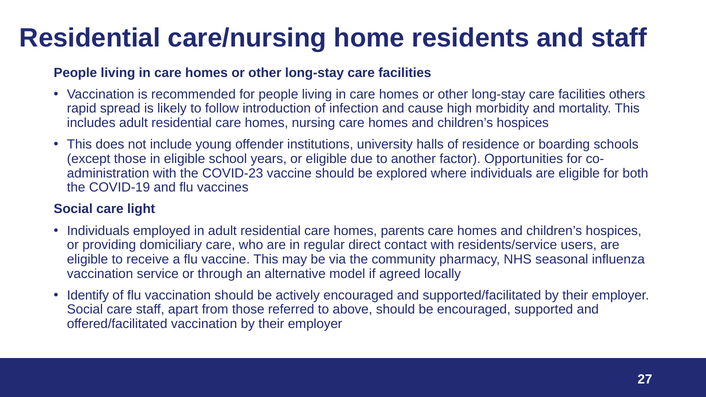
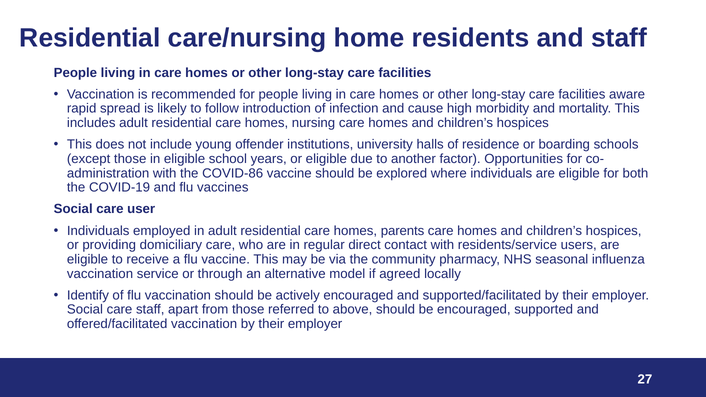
others: others -> aware (627, 94)
COVID-23: COVID-23 -> COVID-86 (233, 173)
light: light -> user (141, 209)
